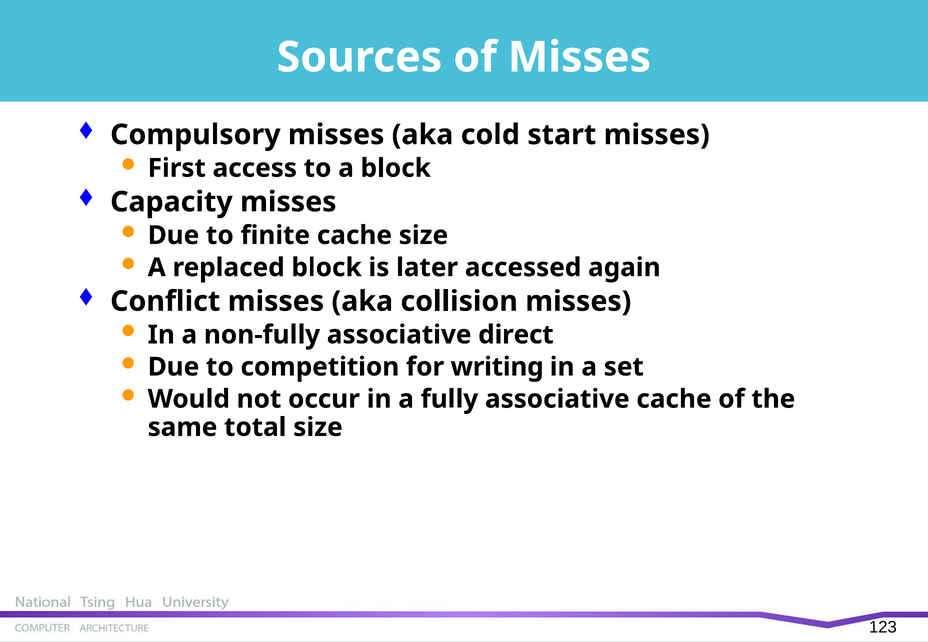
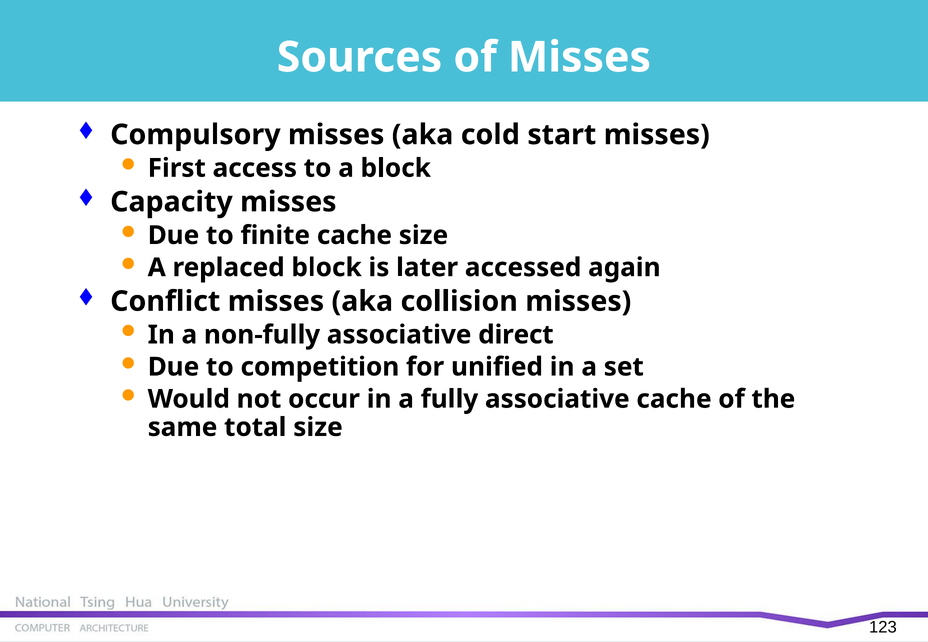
writing: writing -> unified (497, 367)
